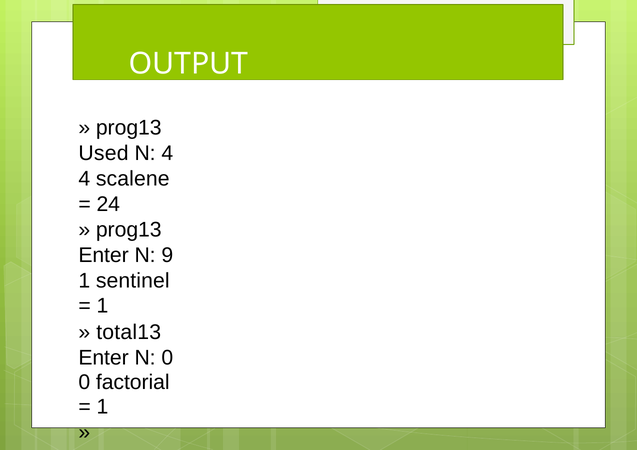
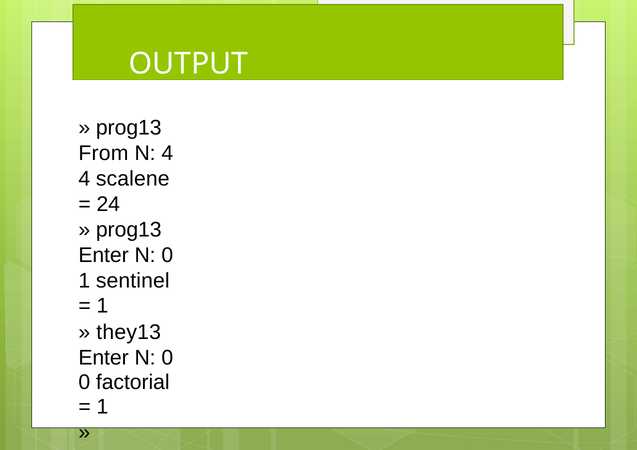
Used: Used -> From (103, 153)
9: 9 -> 0 (167, 255)
total13: total13 -> they13 (129, 332)
